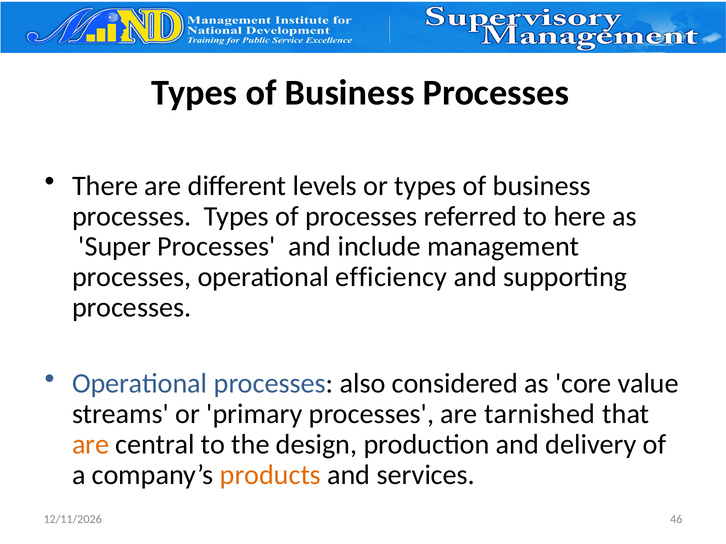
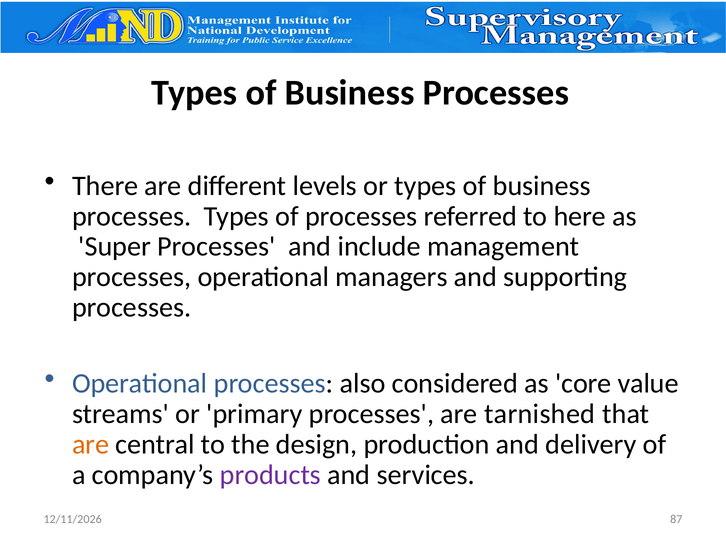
efficiency: efficiency -> managers (391, 277)
products colour: orange -> purple (270, 475)
46: 46 -> 87 (676, 520)
